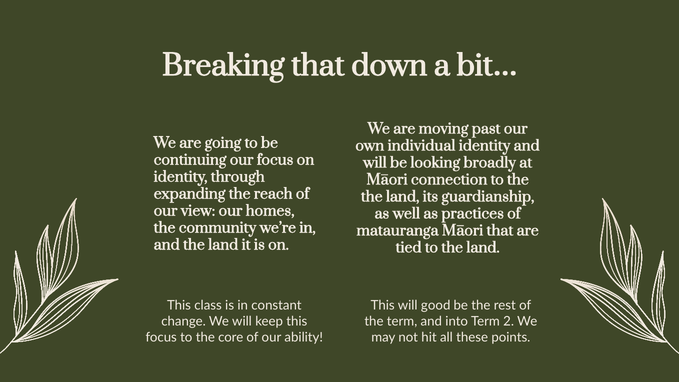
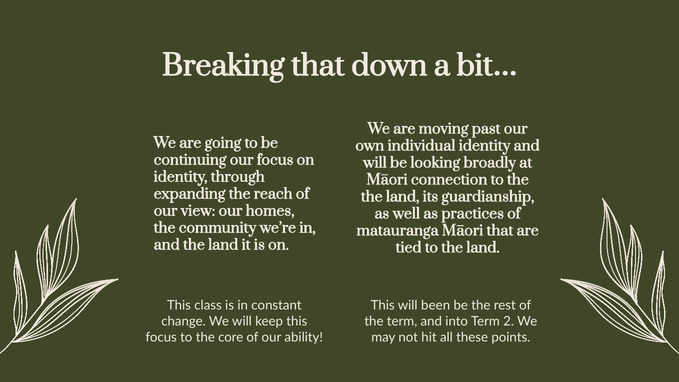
good: good -> been (436, 306)
